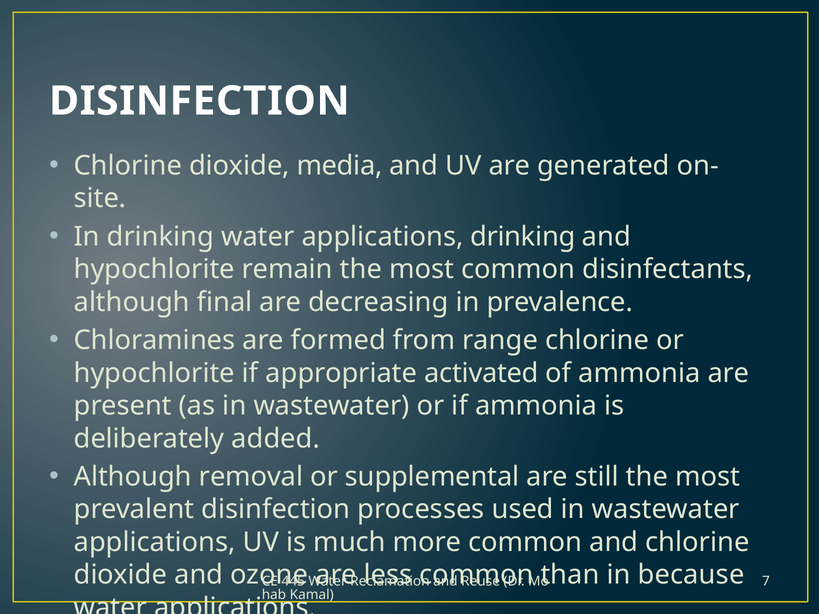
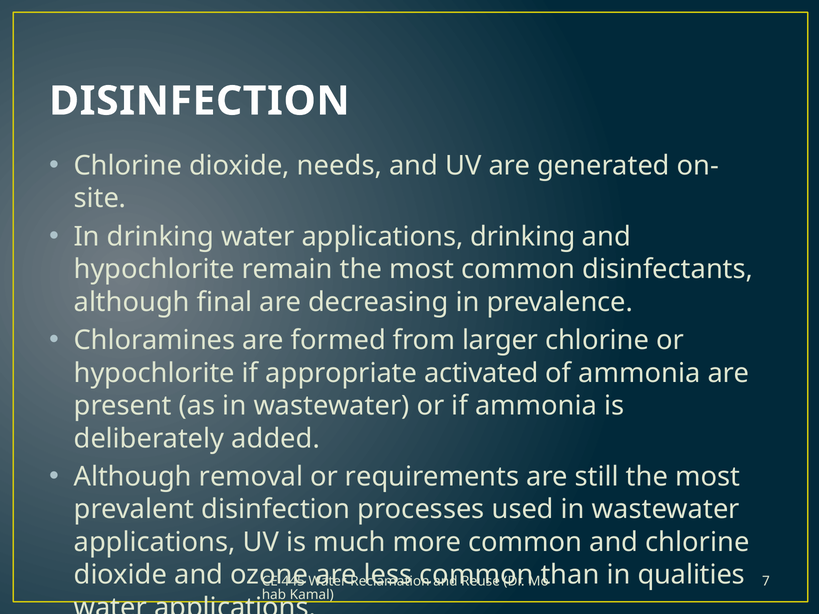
media: media -> needs (339, 166)
range: range -> larger (500, 340)
supplemental: supplemental -> requirements (432, 477)
because: because -> qualities (691, 575)
